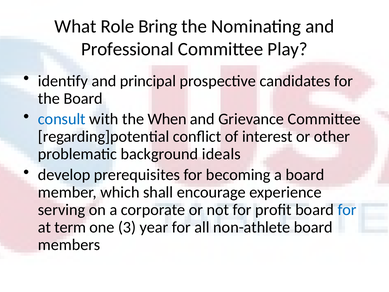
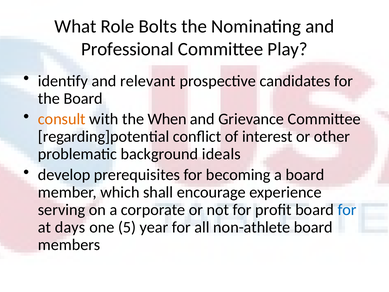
Bring: Bring -> Bolts (158, 26)
principal: principal -> relevant (148, 81)
consult colour: blue -> orange (62, 119)
term: term -> days (70, 227)
3: 3 -> 5 (127, 227)
